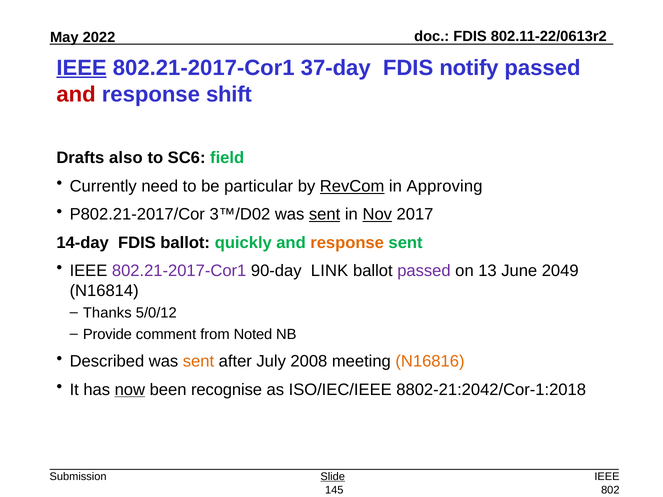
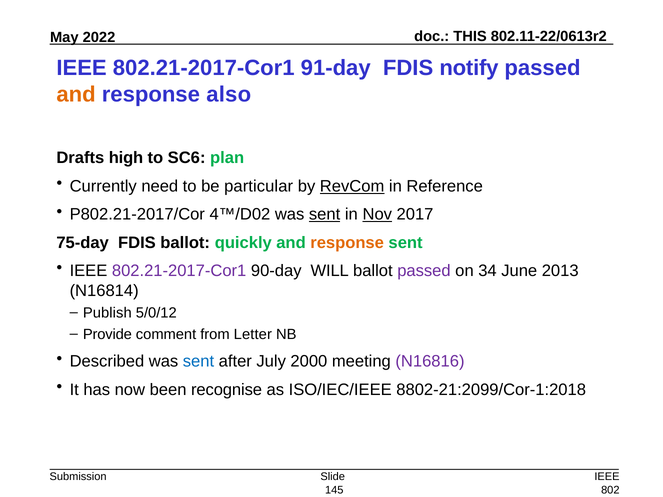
FDIS: FDIS -> THIS (470, 36)
IEEE underline: present -> none (82, 68)
37-day: 37-day -> 91-day (336, 68)
and colour: red -> orange (76, 94)
shift: shift -> also (229, 94)
also: also -> high (126, 158)
field: field -> plan (227, 158)
Approving: Approving -> Reference (445, 186)
3™/D02: 3™/D02 -> 4™/D02 (240, 214)
14-day: 14-day -> 75-day (83, 243)
LINK: LINK -> WILL (330, 271)
13: 13 -> 34 (488, 271)
2049: 2049 -> 2013 (560, 271)
Thanks: Thanks -> Publish (107, 313)
Noted: Noted -> Letter (253, 334)
sent colour: orange -> blue (198, 362)
2008: 2008 -> 2000 (309, 362)
N16816 colour: orange -> purple (430, 362)
now underline: present -> none (130, 390)
8802-21:2042/Cor-1:2018: 8802-21:2042/Cor-1:2018 -> 8802-21:2099/Cor-1:2018 (491, 390)
Slide underline: present -> none (333, 477)
